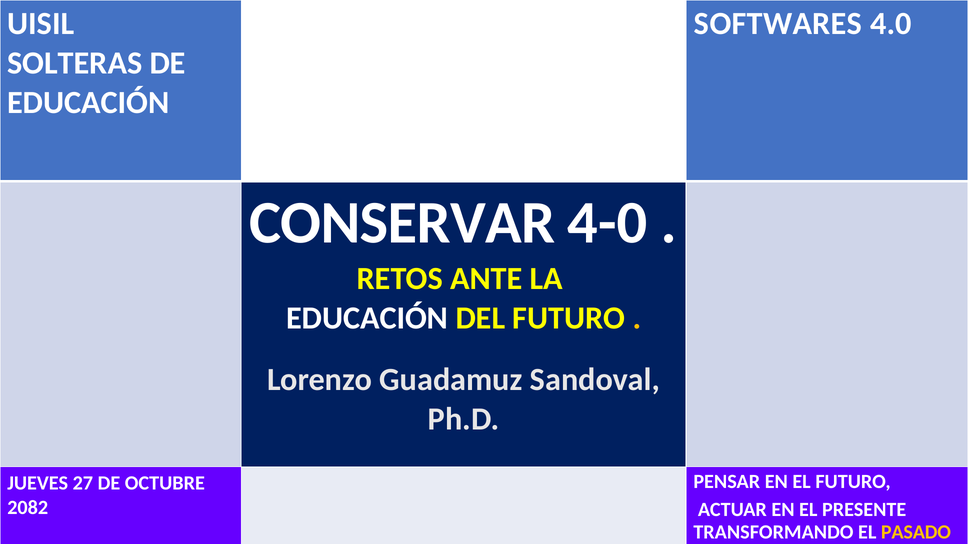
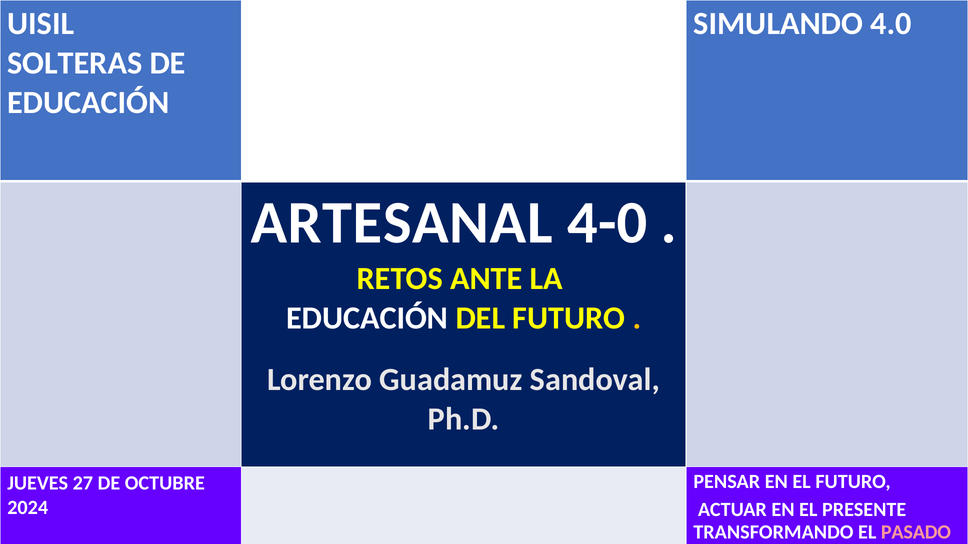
SOFTWARES: SOFTWARES -> SIMULANDO (778, 24)
CONSERVAR: CONSERVAR -> ARTESANAL (402, 223)
2082: 2082 -> 2024 (28, 508)
PASADO colour: yellow -> pink (916, 532)
